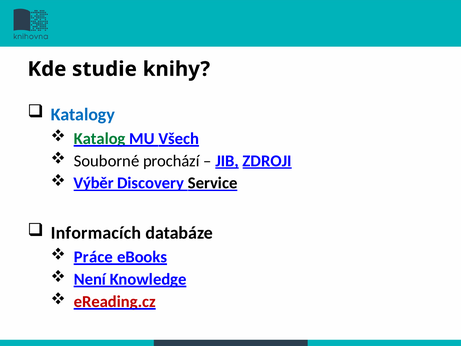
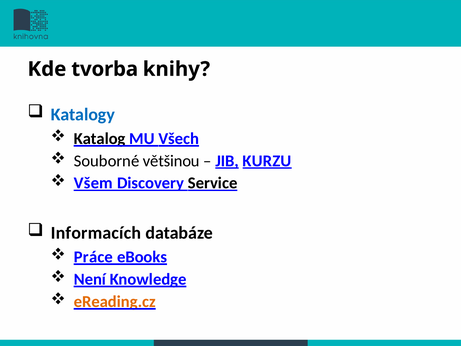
studie: studie -> tvorba (105, 69)
Katalog colour: green -> black (100, 138)
prochází: prochází -> většinou (171, 161)
ZDROJI: ZDROJI -> KURZU (267, 161)
Výběr: Výběr -> Všem (93, 183)
eReading.cz colour: red -> orange (115, 301)
